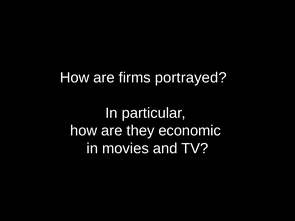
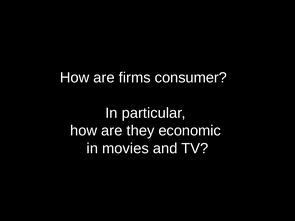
portrayed: portrayed -> consumer (191, 78)
